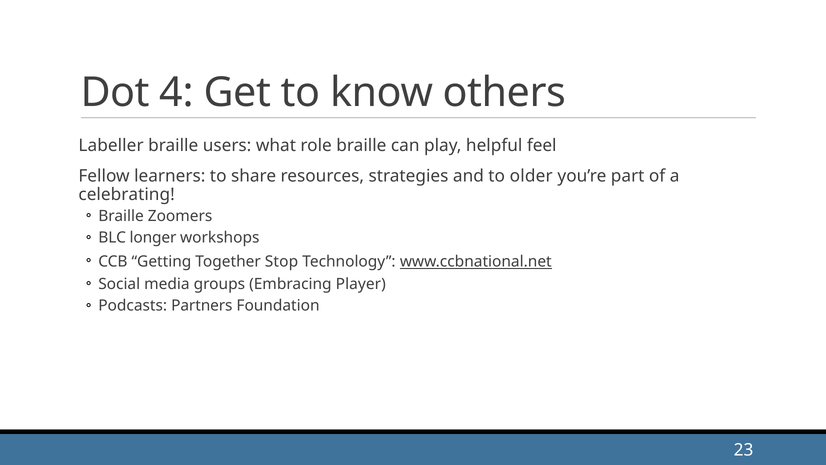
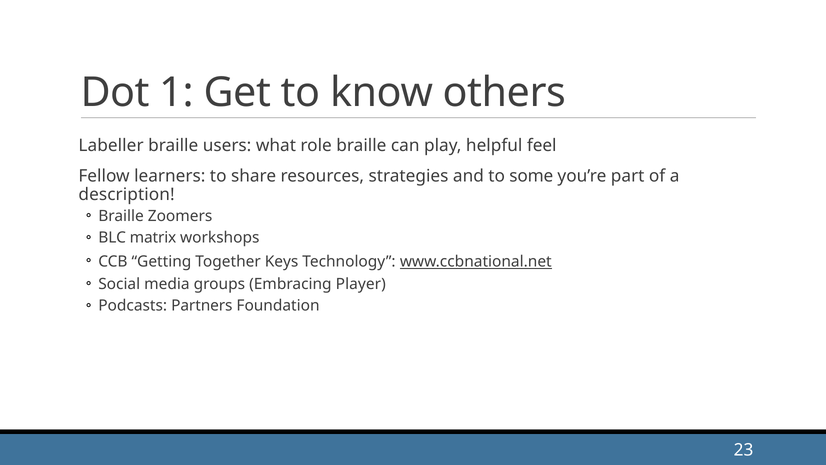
4: 4 -> 1 (177, 93)
older: older -> some (531, 176)
celebrating: celebrating -> description (127, 195)
longer: longer -> matrix (153, 238)
Stop: Stop -> Keys (282, 261)
